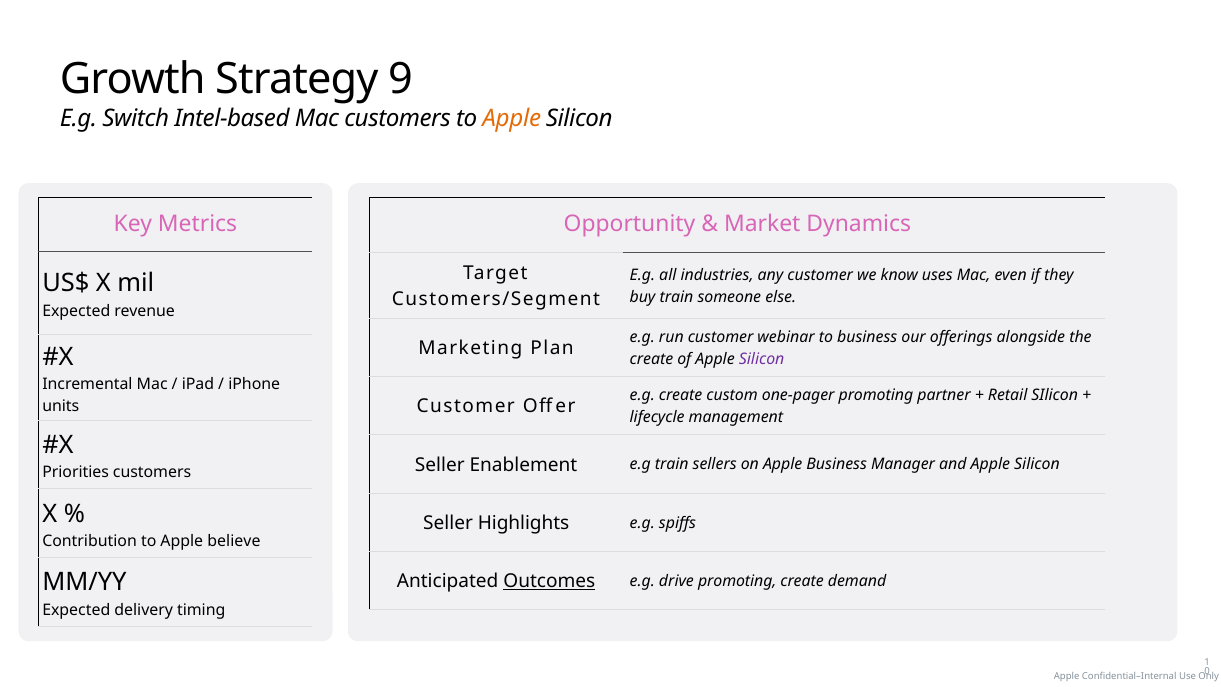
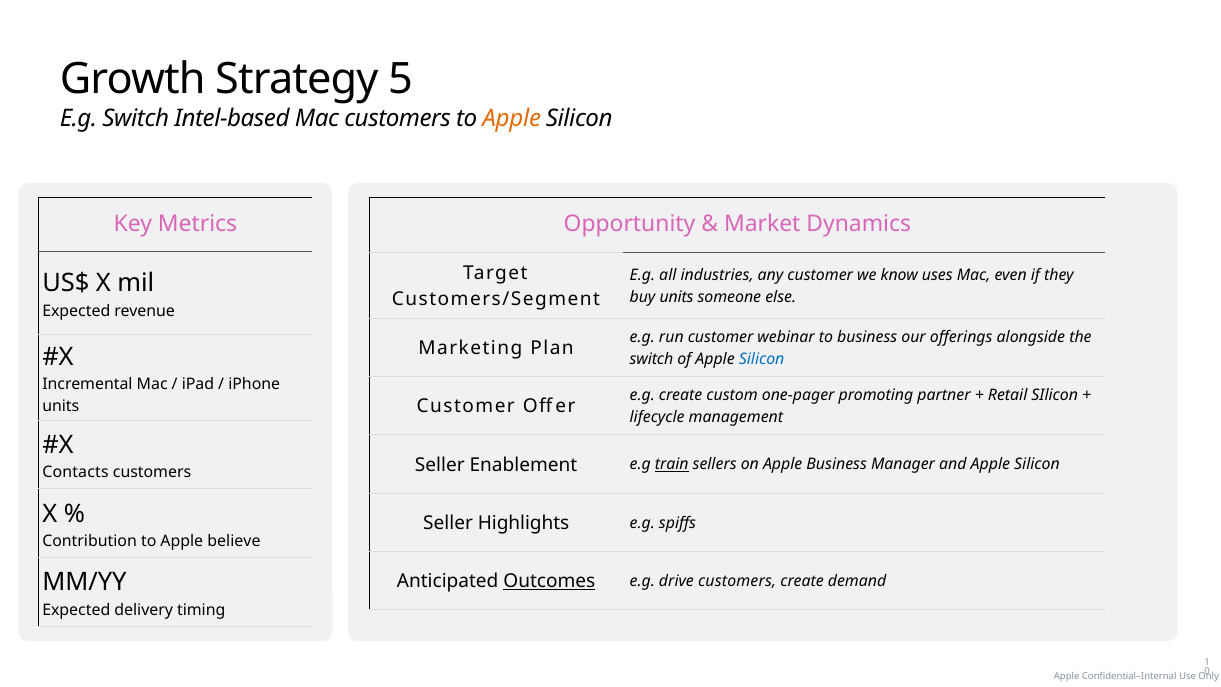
9: 9 -> 5 (400, 80)
buy train: train -> units (677, 297)
create: create -> switch (651, 359)
Silicon colour: purple -> blue (762, 359)
train underline: none -> present (672, 464)
Priorities: Priorities -> Contacts (75, 472)
drive promoting: promoting -> customers (737, 581)
